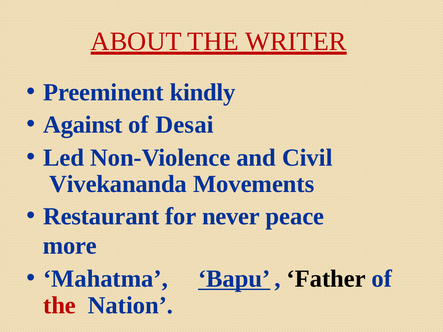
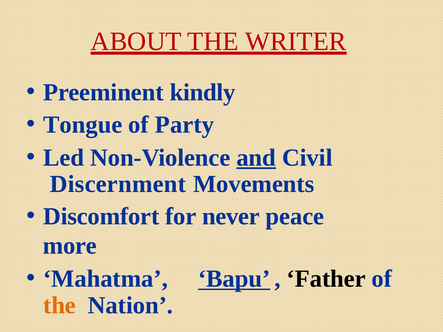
Against: Against -> Tongue (83, 125)
Desai: Desai -> Party (185, 125)
and underline: none -> present (256, 158)
Vivekananda: Vivekananda -> Discernment (118, 184)
Restaurant: Restaurant -> Discomfort (101, 216)
the colour: red -> orange (60, 305)
